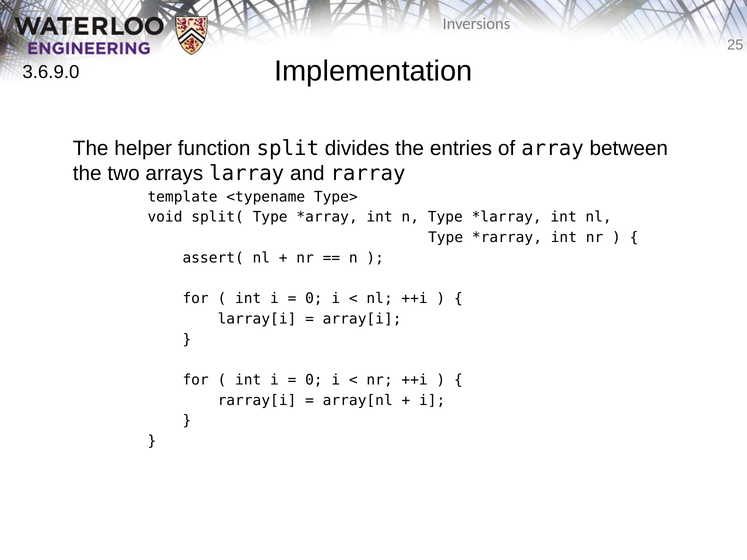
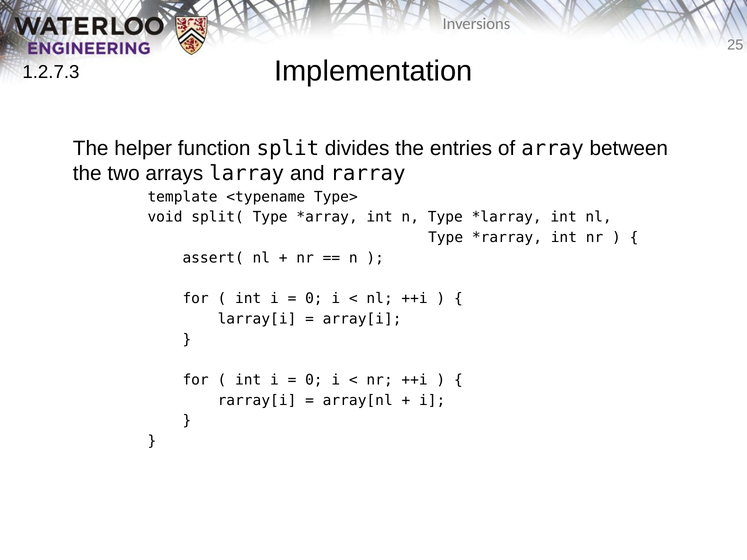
3.6.9.0: 3.6.9.0 -> 1.2.7.3 (51, 72)
